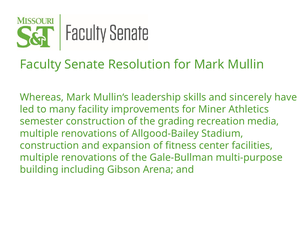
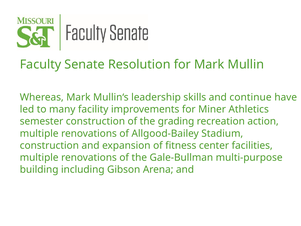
sincerely: sincerely -> continue (251, 97)
media: media -> action (263, 121)
